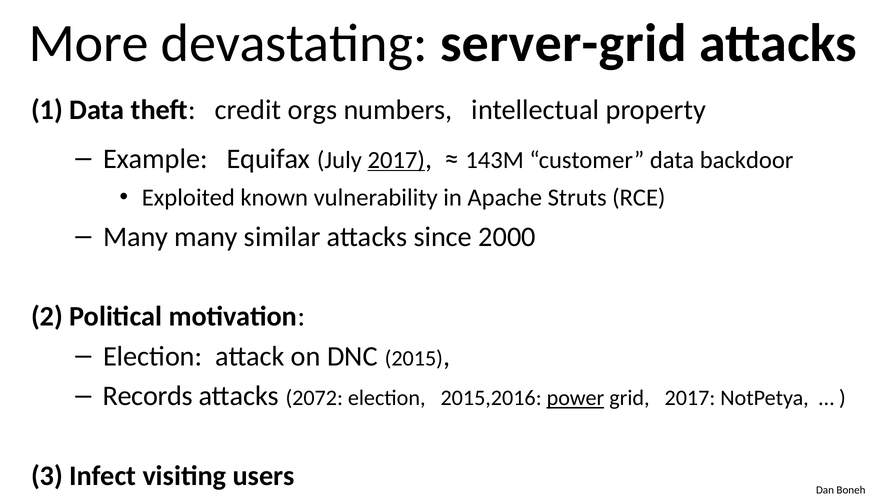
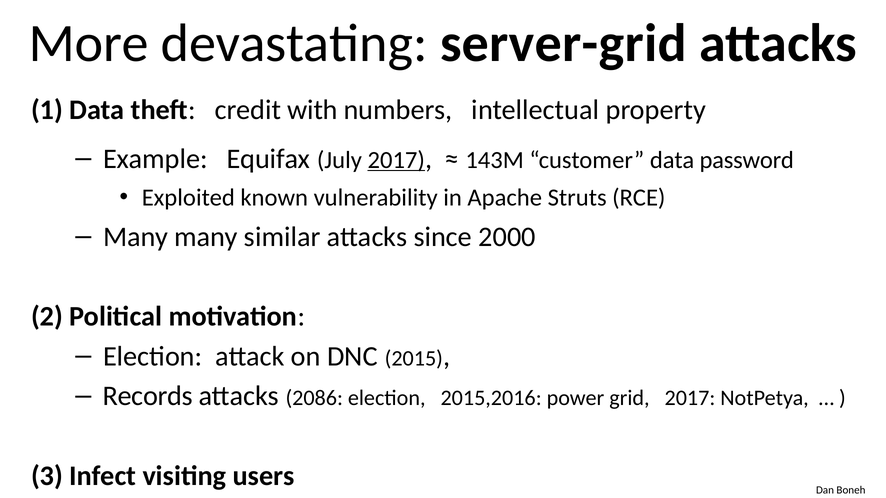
orgs: orgs -> with (313, 110)
backdoor: backdoor -> password (747, 160)
2072: 2072 -> 2086 (314, 398)
power underline: present -> none (575, 398)
